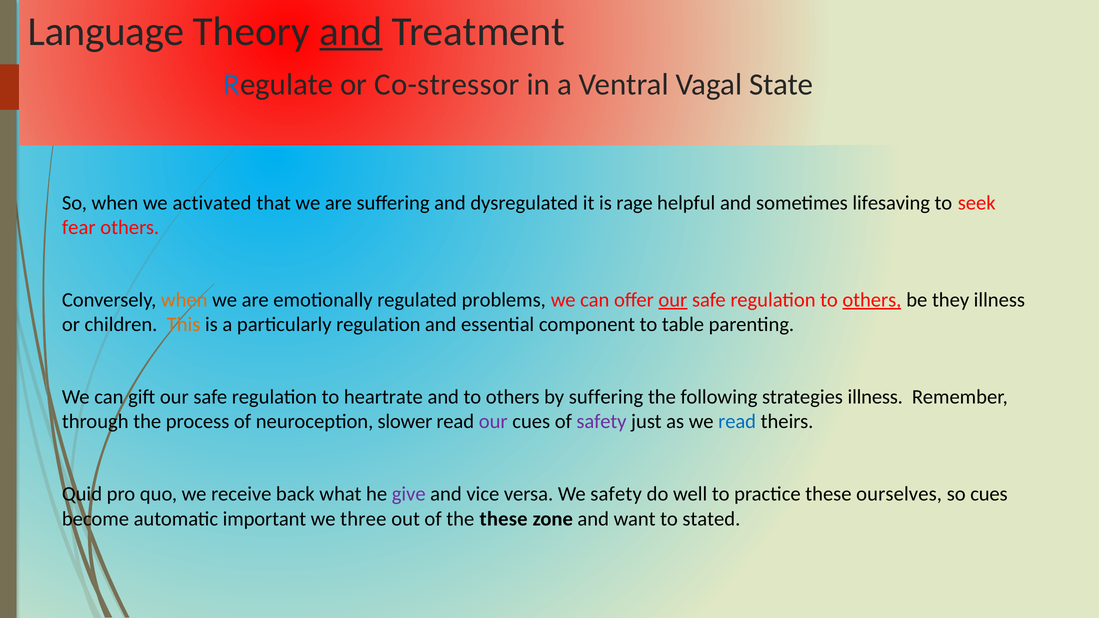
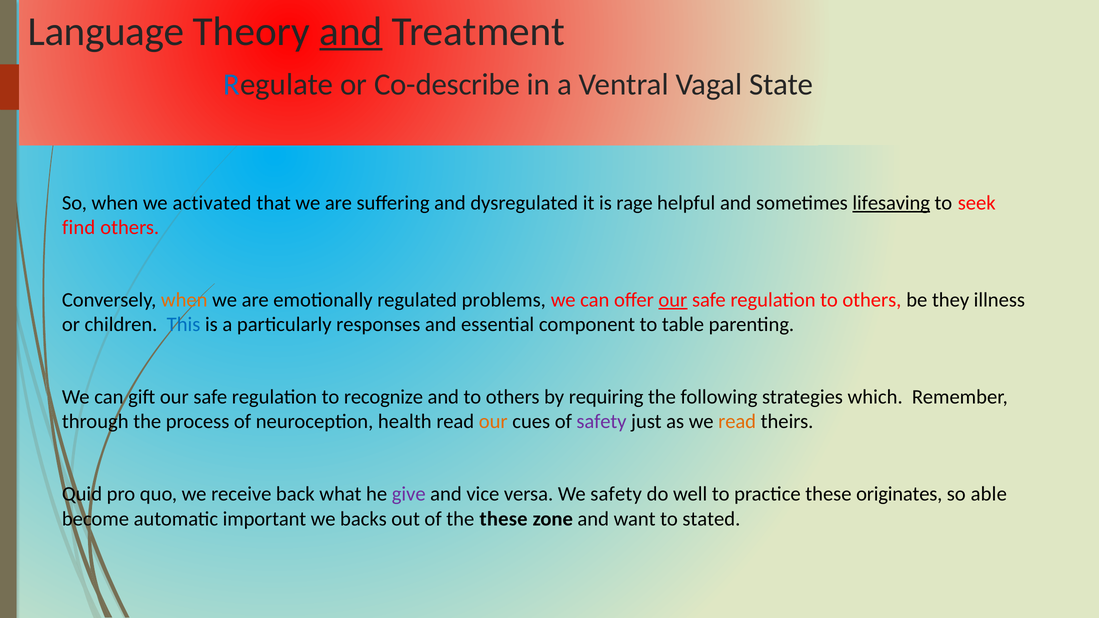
Co-stressor: Co-stressor -> Co-describe (447, 85)
lifesaving underline: none -> present (891, 203)
fear: fear -> find (79, 228)
others underline: present -> none (872, 300)
This colour: orange -> blue (184, 325)
particularly regulation: regulation -> responses (378, 325)
heartrate: heartrate -> recognize (383, 397)
by suffering: suffering -> requiring (606, 397)
strategies illness: illness -> which (875, 397)
slower: slower -> health (405, 422)
our colour: purple -> orange (493, 422)
read colour: blue -> orange (737, 422)
ourselves: ourselves -> originates (899, 494)
so cues: cues -> able (989, 494)
three: three -> backs (363, 519)
